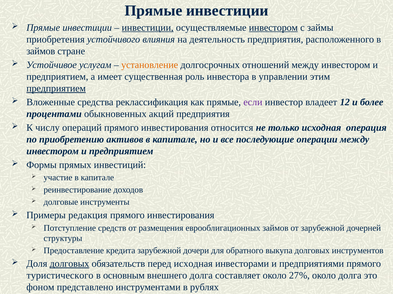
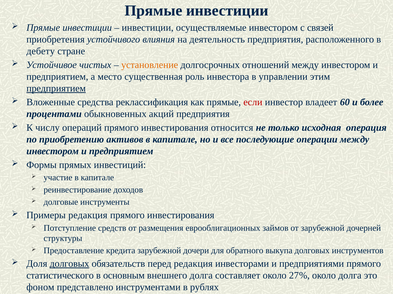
инвестиции underline: present -> none (148, 28)
инвестором underline: present -> none (273, 28)
займы: займы -> связей (320, 28)
займов: займов -> дебету (41, 51)
услугам: услугам -> чистых (95, 65)
имеет: имеет -> место (110, 77)
если colour: purple -> red (253, 102)
12: 12 -> 60 (345, 102)
перед исходная: исходная -> редакция (193, 264)
туристического: туристического -> статистического (60, 276)
